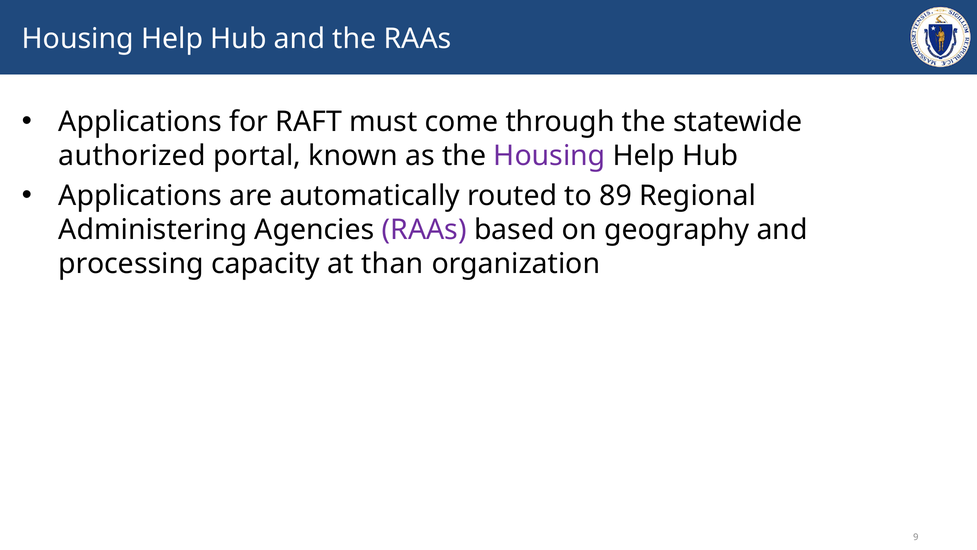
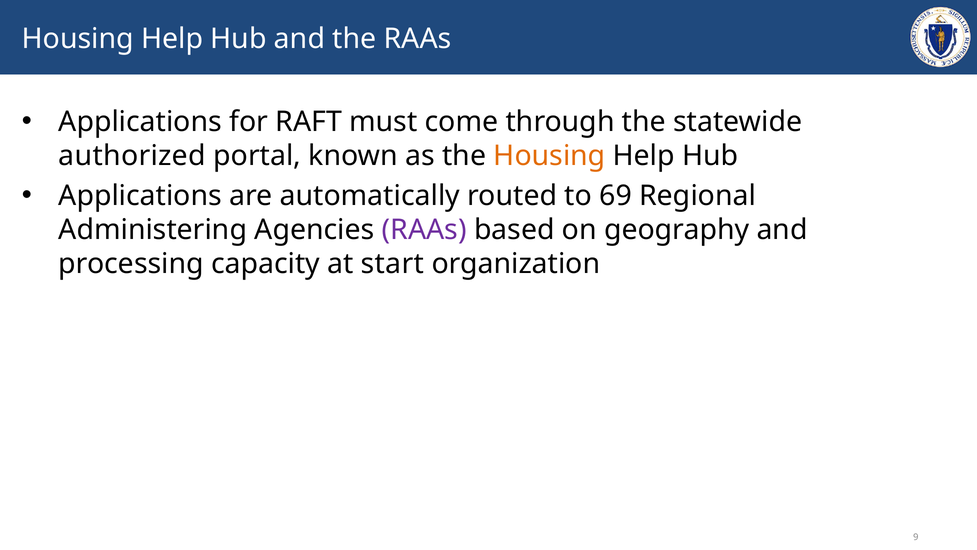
Housing colour: purple -> orange (549, 156)
89: 89 -> 69 (616, 196)
than: than -> start (392, 264)
